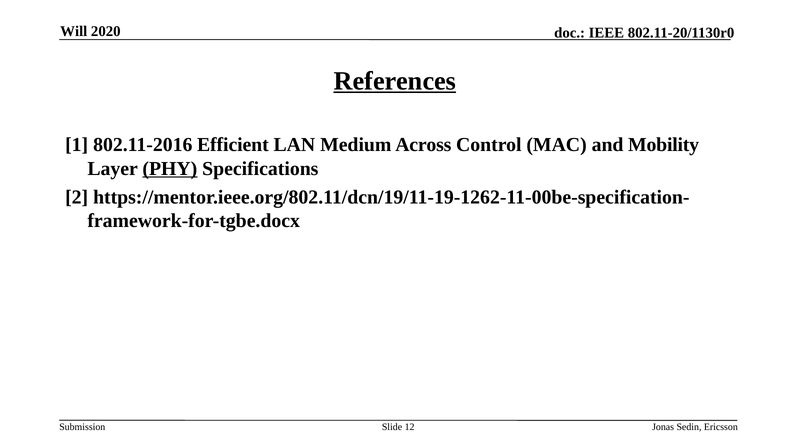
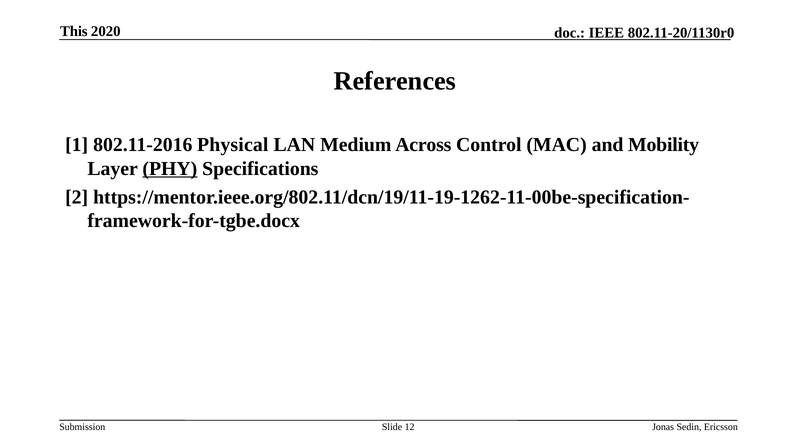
Will: Will -> This (74, 31)
References underline: present -> none (395, 81)
Efficient: Efficient -> Physical (233, 145)
